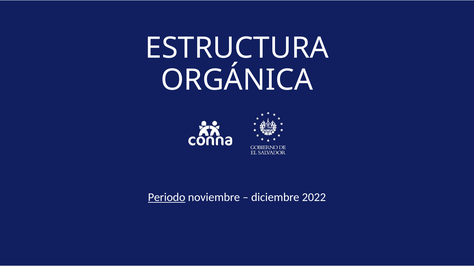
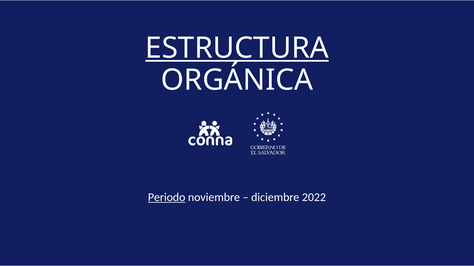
ESTRUCTURA underline: none -> present (237, 48)
